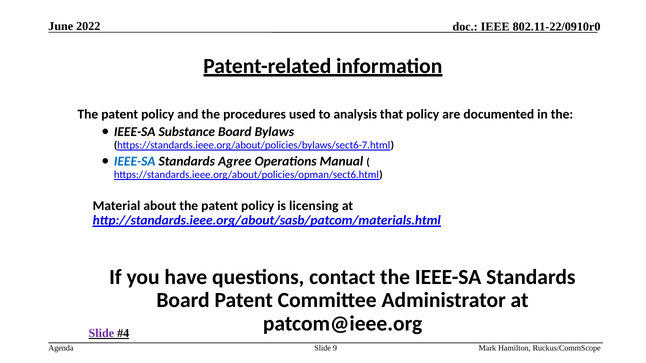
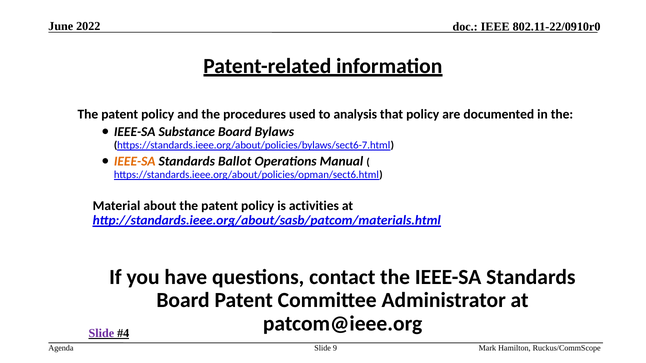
IEEE-SA colour: blue -> orange (135, 162)
Agree: Agree -> Ballot (235, 162)
licensing: licensing -> activities (314, 206)
